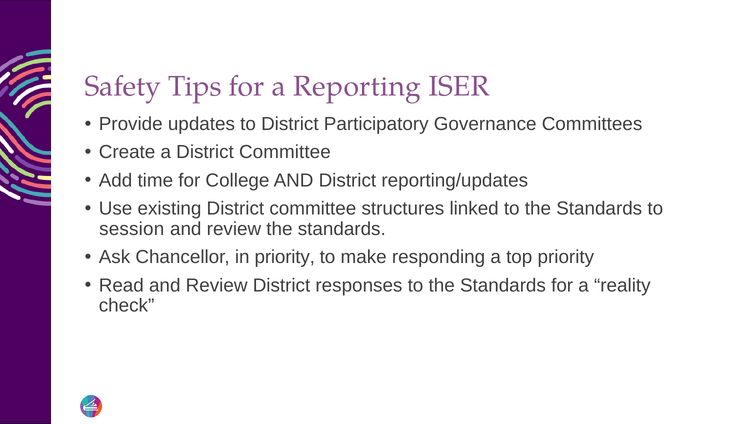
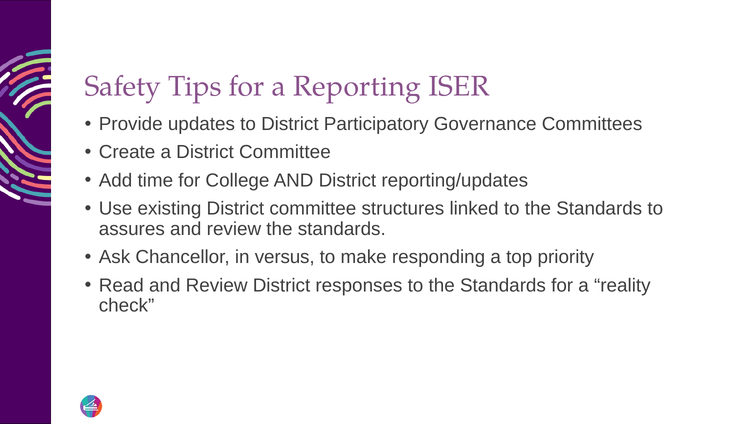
session: session -> assures (132, 229)
in priority: priority -> versus (285, 257)
